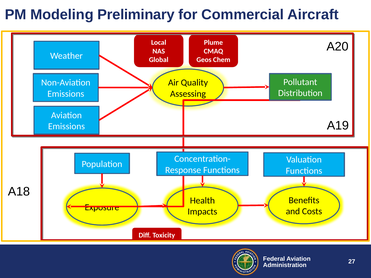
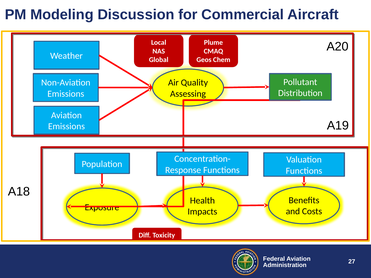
Preliminary: Preliminary -> Discussion (136, 15)
